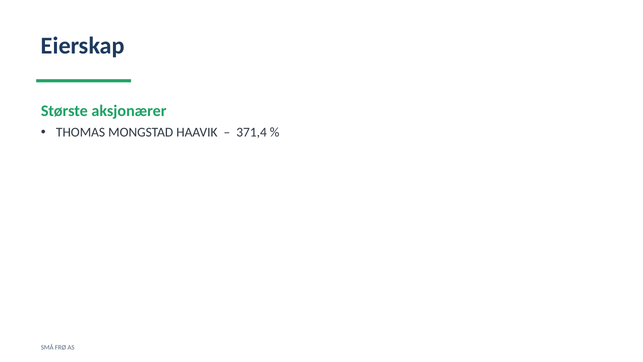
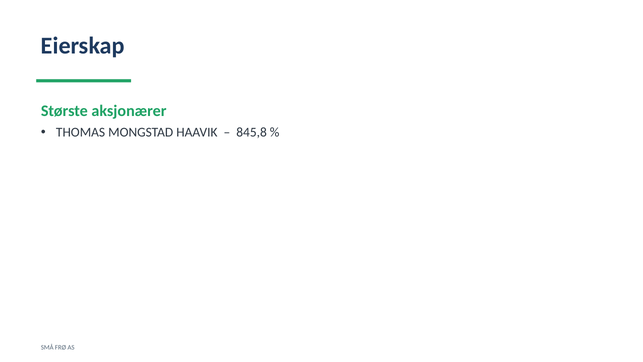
371,4: 371,4 -> 845,8 (252, 132)
